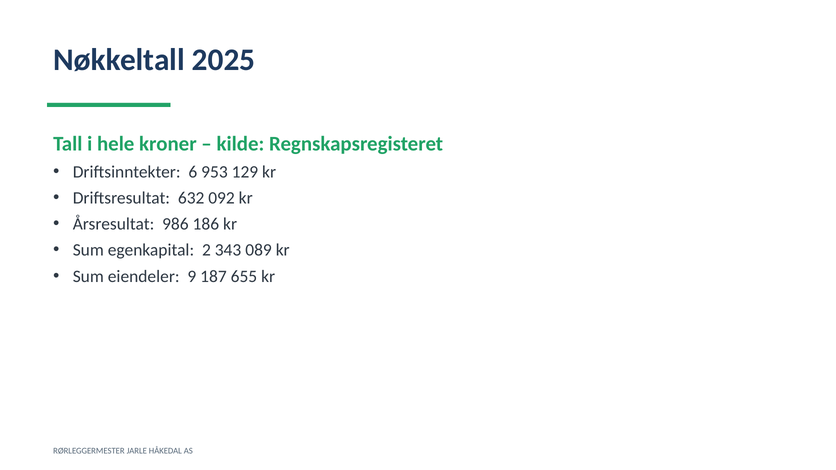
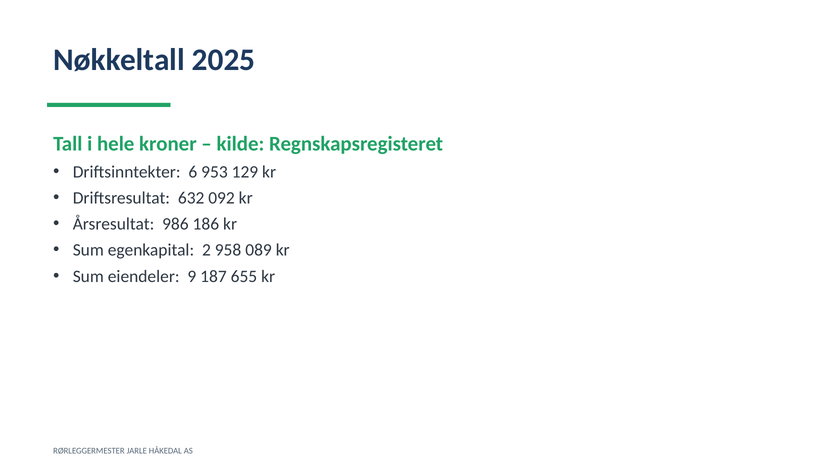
343: 343 -> 958 (228, 250)
